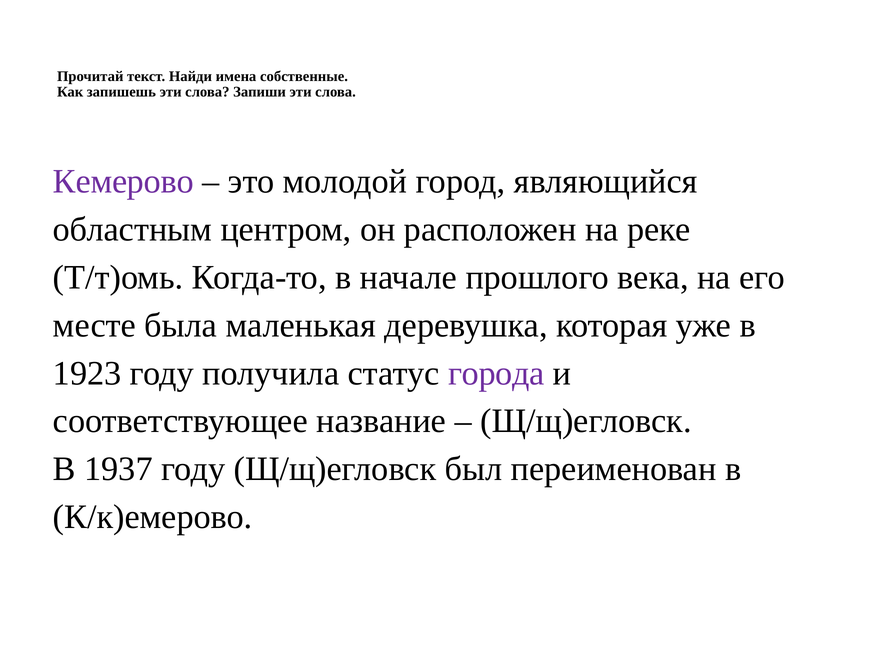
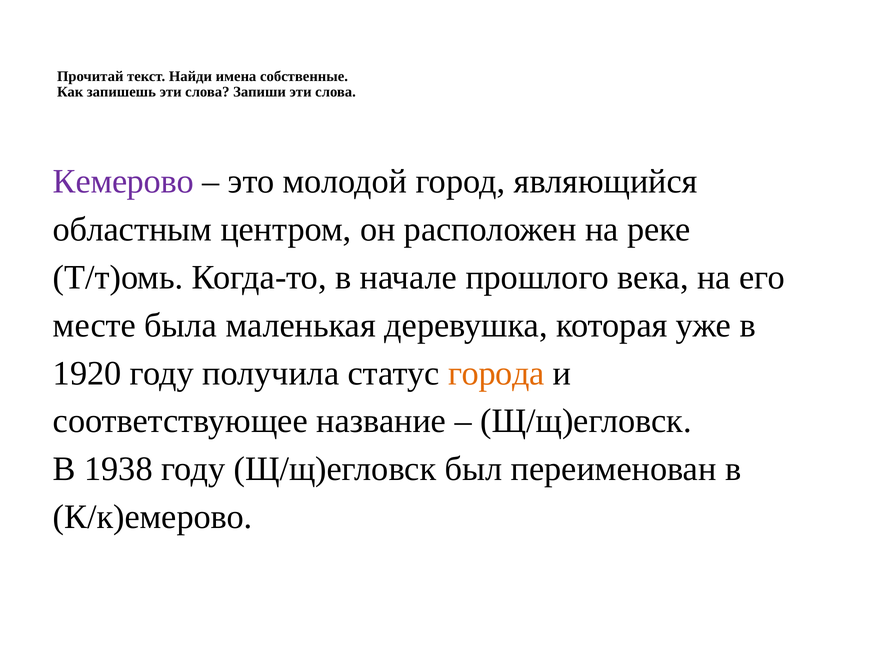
1923: 1923 -> 1920 (87, 373)
города colour: purple -> orange (496, 373)
1937: 1937 -> 1938 (119, 469)
